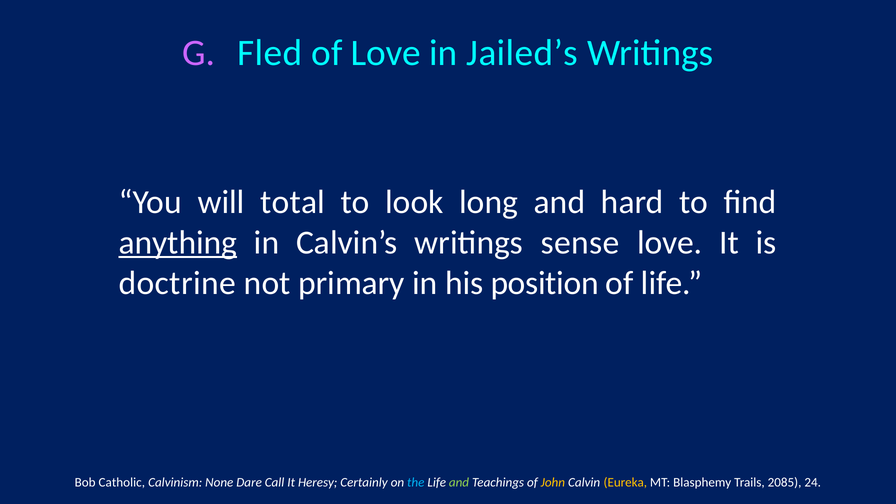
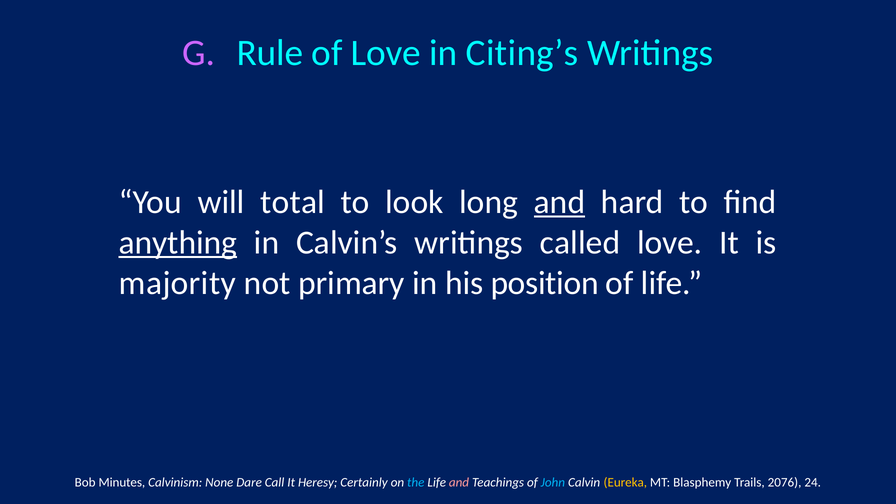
Fled: Fled -> Rule (270, 53)
Jailed’s: Jailed’s -> Citing’s (522, 53)
and underline: none -> present (559, 202)
sense: sense -> called (580, 243)
doctrine: doctrine -> majority (177, 283)
Catholic: Catholic -> Minutes (122, 482)
and colour: light green -> pink (459, 482)
John colour: yellow -> light blue (553, 482)
2085: 2085 -> 2076 (785, 482)
